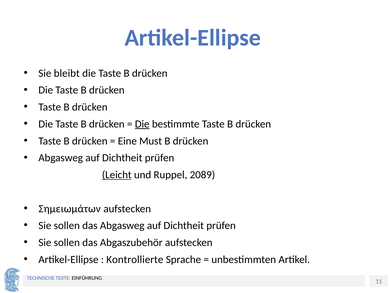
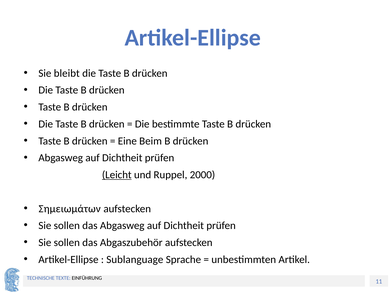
Die underline: present -> none (142, 124)
Must: Must -> Beim (151, 141)
2089: 2089 -> 2000 (202, 175)
Kontrollierte: Kontrollierte -> Sublanguage (135, 260)
